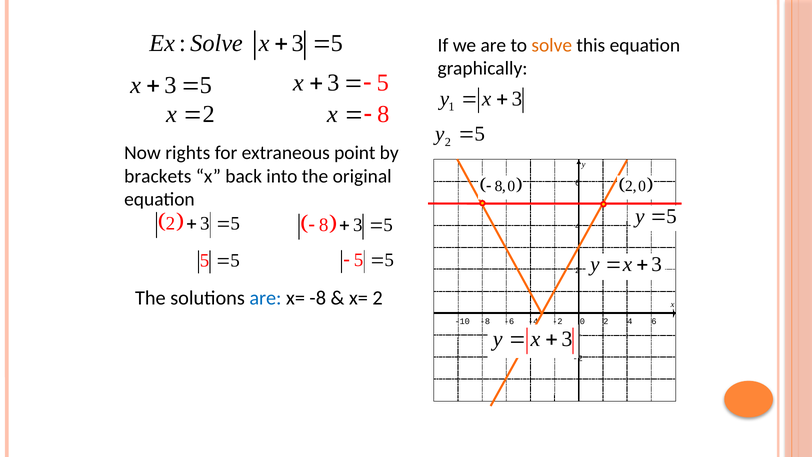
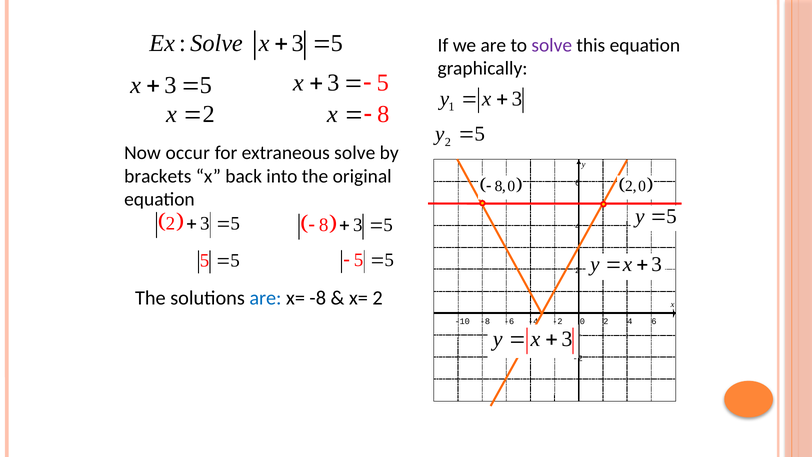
solve colour: orange -> purple (552, 45)
rights: rights -> occur (188, 153)
extraneous point: point -> solve (355, 153)
